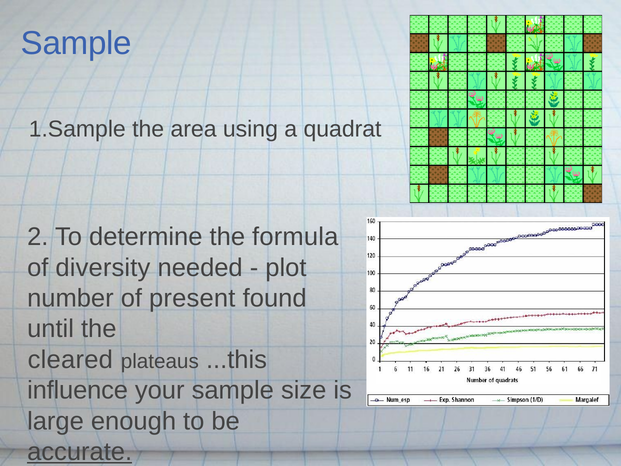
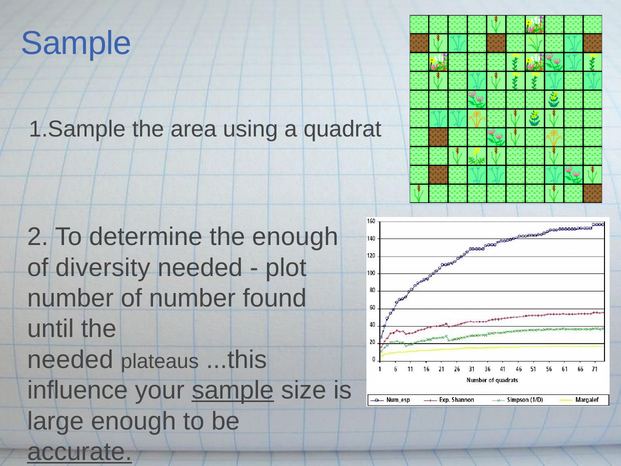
the formula: formula -> enough (295, 237)
of present: present -> number (192, 298)
cleared: cleared -> needed (70, 360)
sample underline: none -> present (233, 390)
